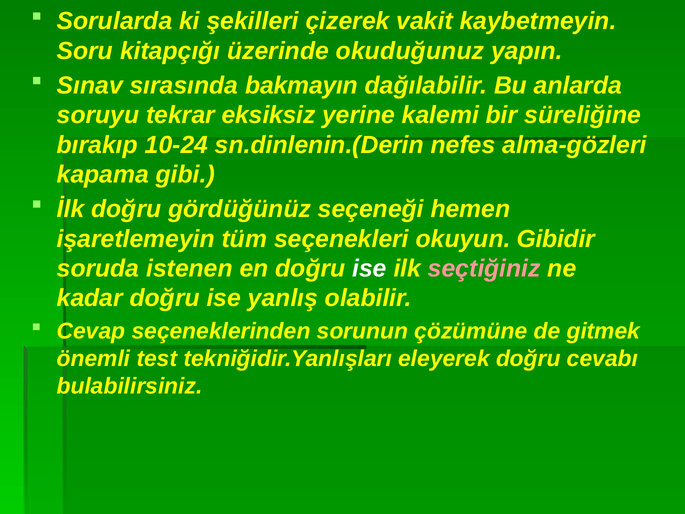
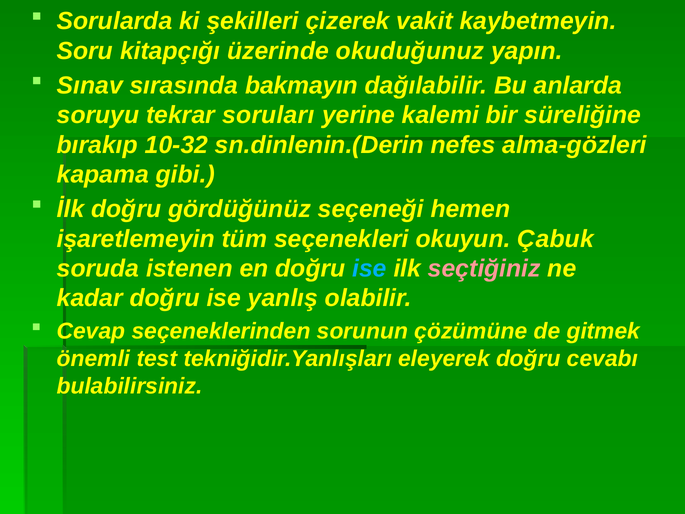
eksiksiz: eksiksiz -> soruları (268, 115)
10-24: 10-24 -> 10-32 (176, 145)
Gibidir: Gibidir -> Çabuk (556, 239)
ise colour: white -> light blue (370, 269)
